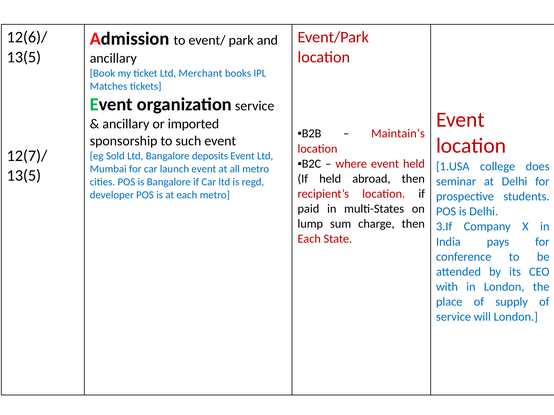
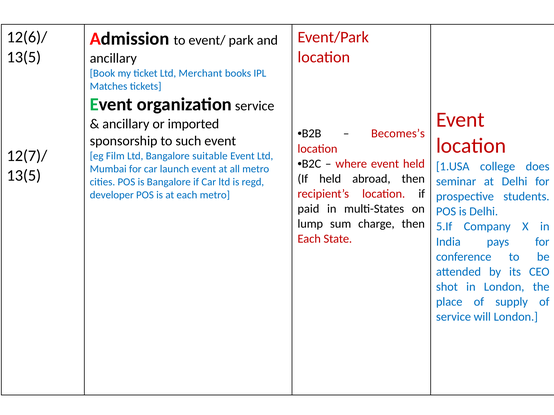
Maintain’s: Maintain’s -> Becomes’s (398, 134)
Sold: Sold -> Film (115, 156)
deposits: deposits -> suitable (210, 156)
3.If: 3.If -> 5.If (444, 227)
with: with -> shot (447, 287)
